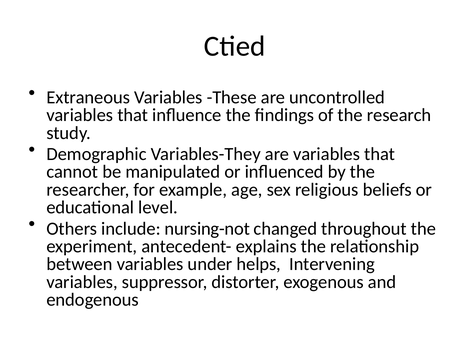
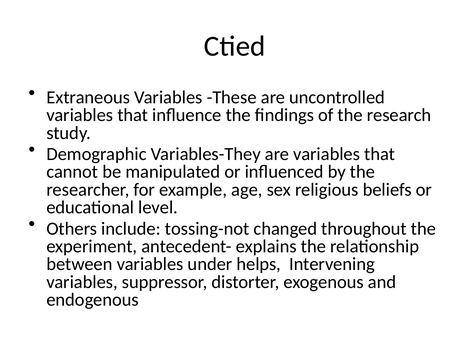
nursing-not: nursing-not -> tossing-not (207, 229)
